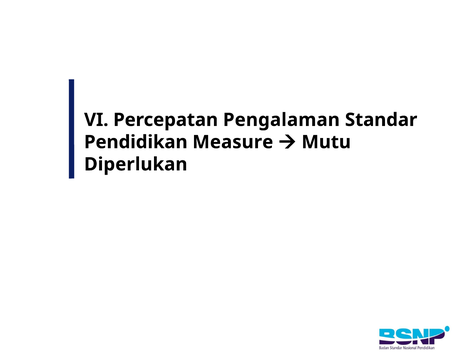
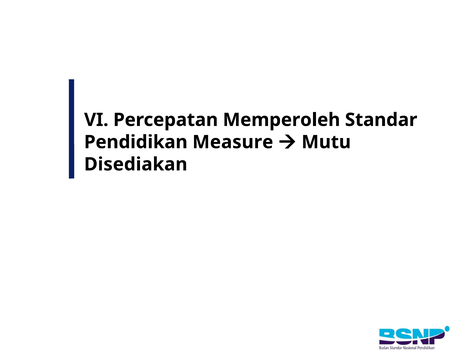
Pengalaman: Pengalaman -> Memperoleh (282, 120)
Diperlukan: Diperlukan -> Disediakan (136, 164)
